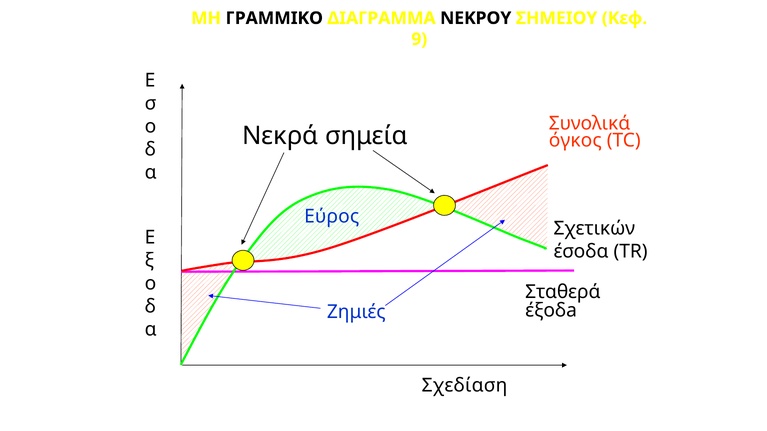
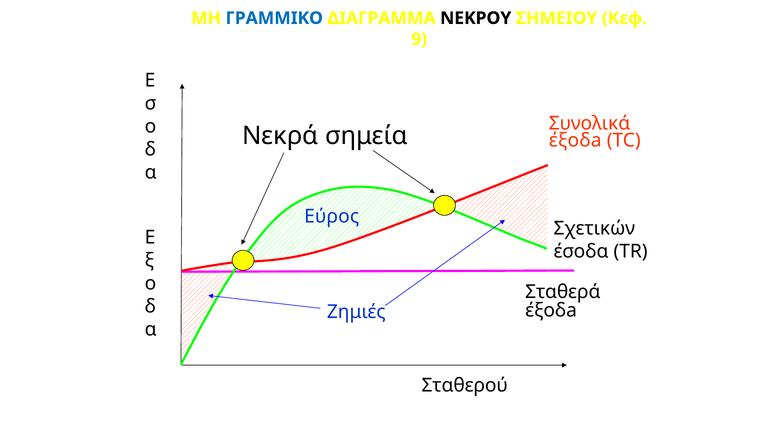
ΓΡΑΜΜΙΚΟ colour: black -> blue (274, 18)
όγκος: όγκος -> έξοδa (575, 141)
Σχεδίαση: Σχεδίαση -> Σταθερού (465, 386)
